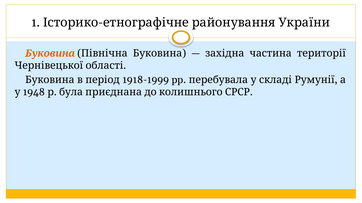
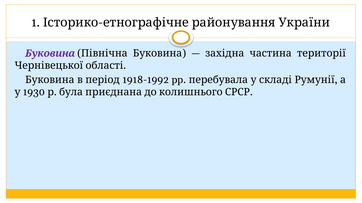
Буковина colour: orange -> purple (50, 54)
1918-1999: 1918-1999 -> 1918-1992 (146, 80)
1948: 1948 -> 1930 (34, 92)
